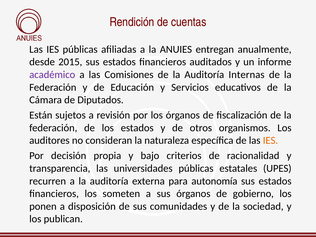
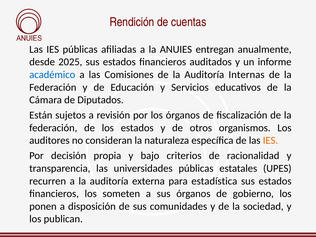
2015: 2015 -> 2025 (70, 62)
académico colour: purple -> blue (52, 75)
autonomía: autonomía -> estadística (214, 181)
